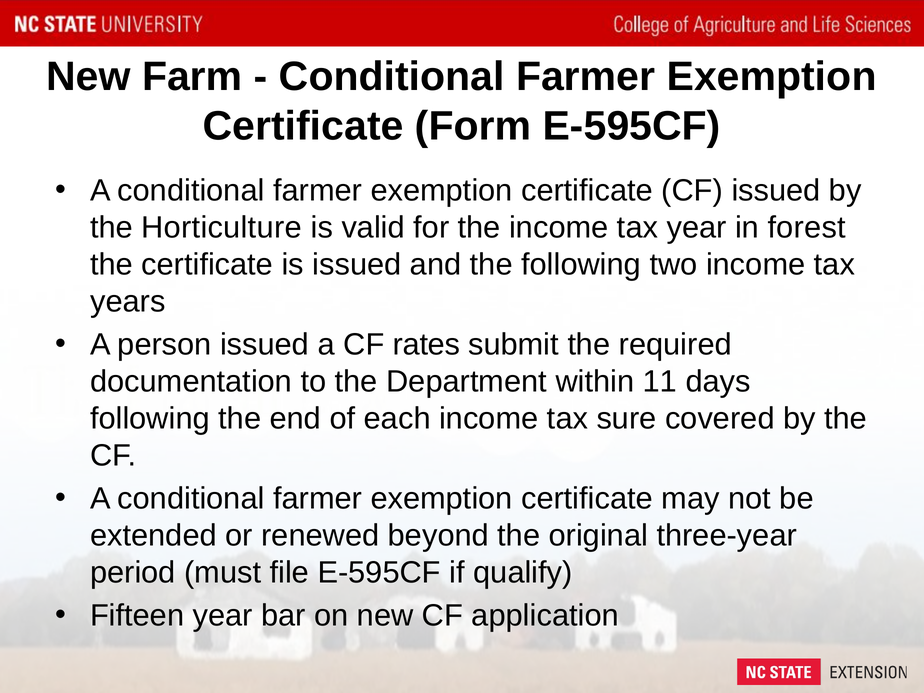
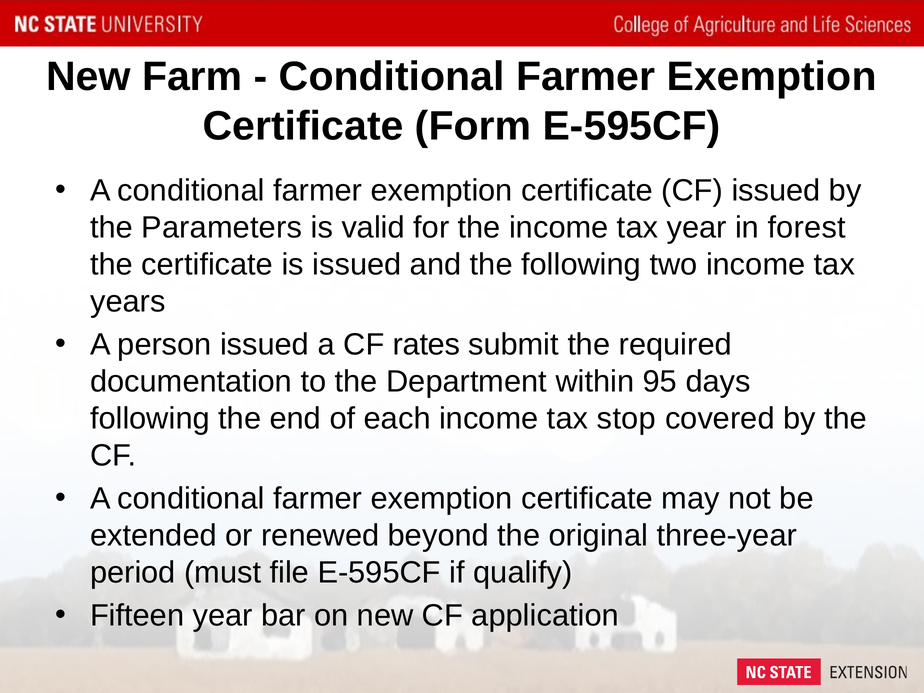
Horticulture: Horticulture -> Parameters (222, 228)
11: 11 -> 95 (660, 382)
sure: sure -> stop (626, 418)
